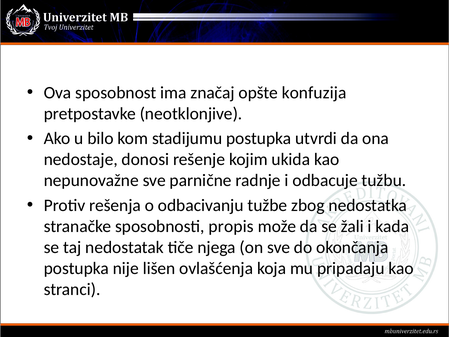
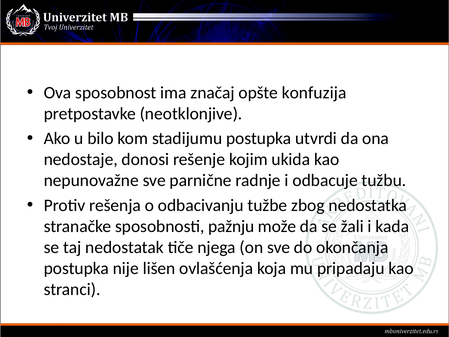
propis: propis -> pažnju (231, 226)
